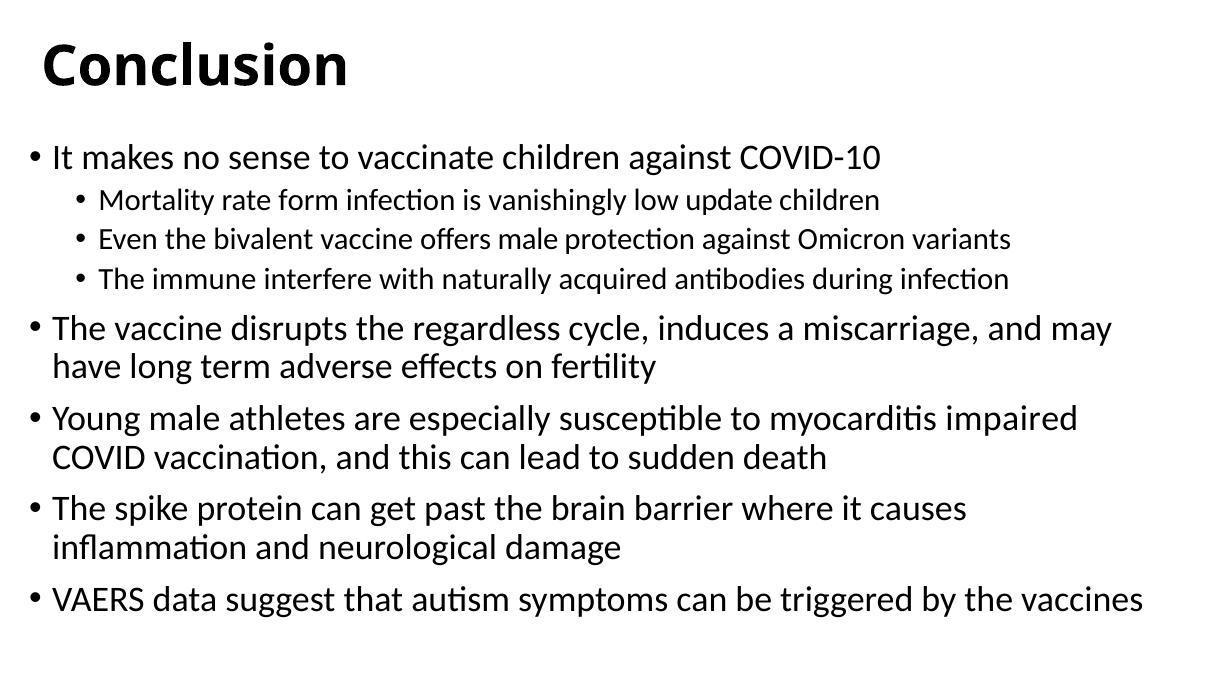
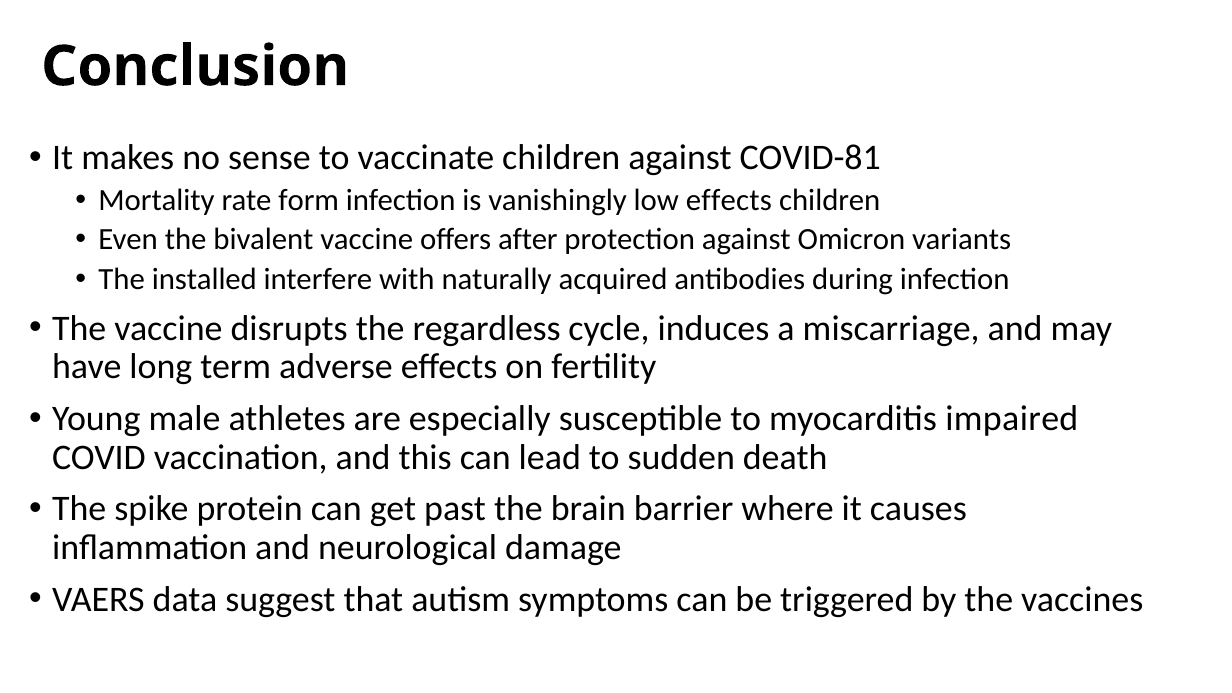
COVID-10: COVID-10 -> COVID-81 (810, 158)
low update: update -> effects (729, 200)
offers male: male -> after (528, 240)
immune: immune -> installed (204, 279)
